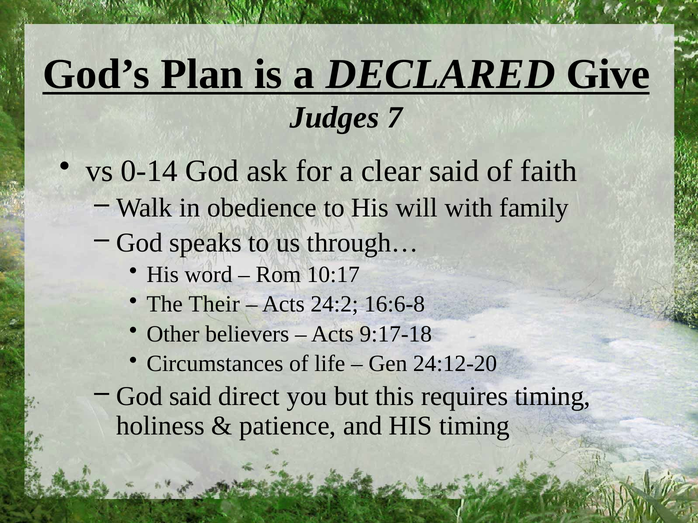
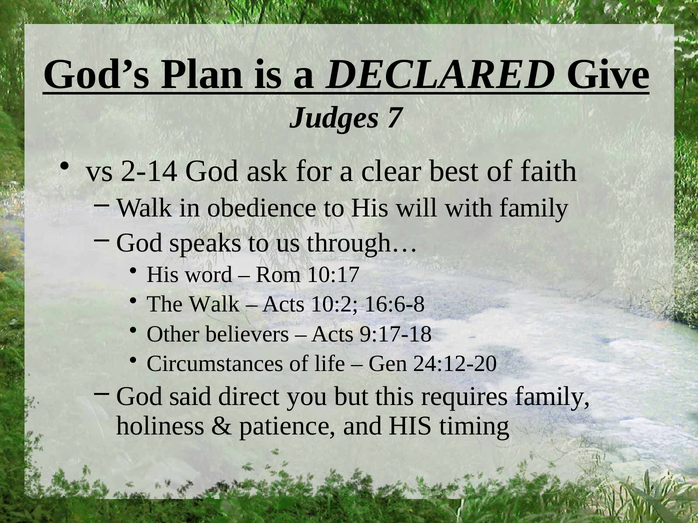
0-14: 0-14 -> 2-14 (149, 171)
clear said: said -> best (454, 171)
The Their: Their -> Walk (214, 305)
24:2: 24:2 -> 10:2 (334, 305)
requires timing: timing -> family (553, 397)
